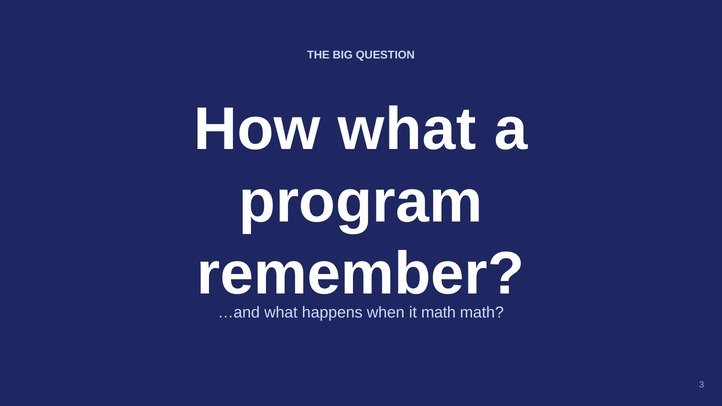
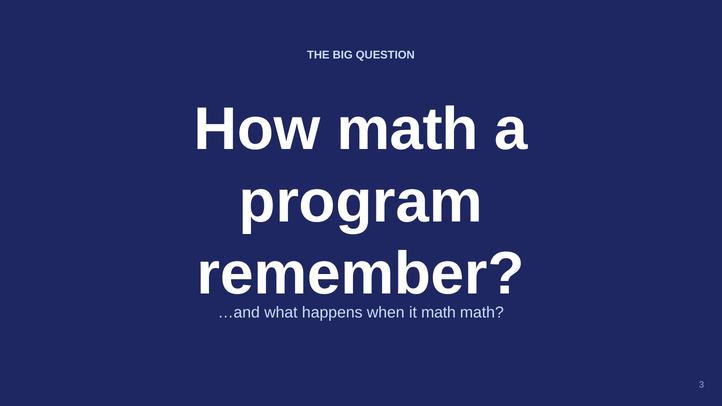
How what: what -> math (408, 130)
